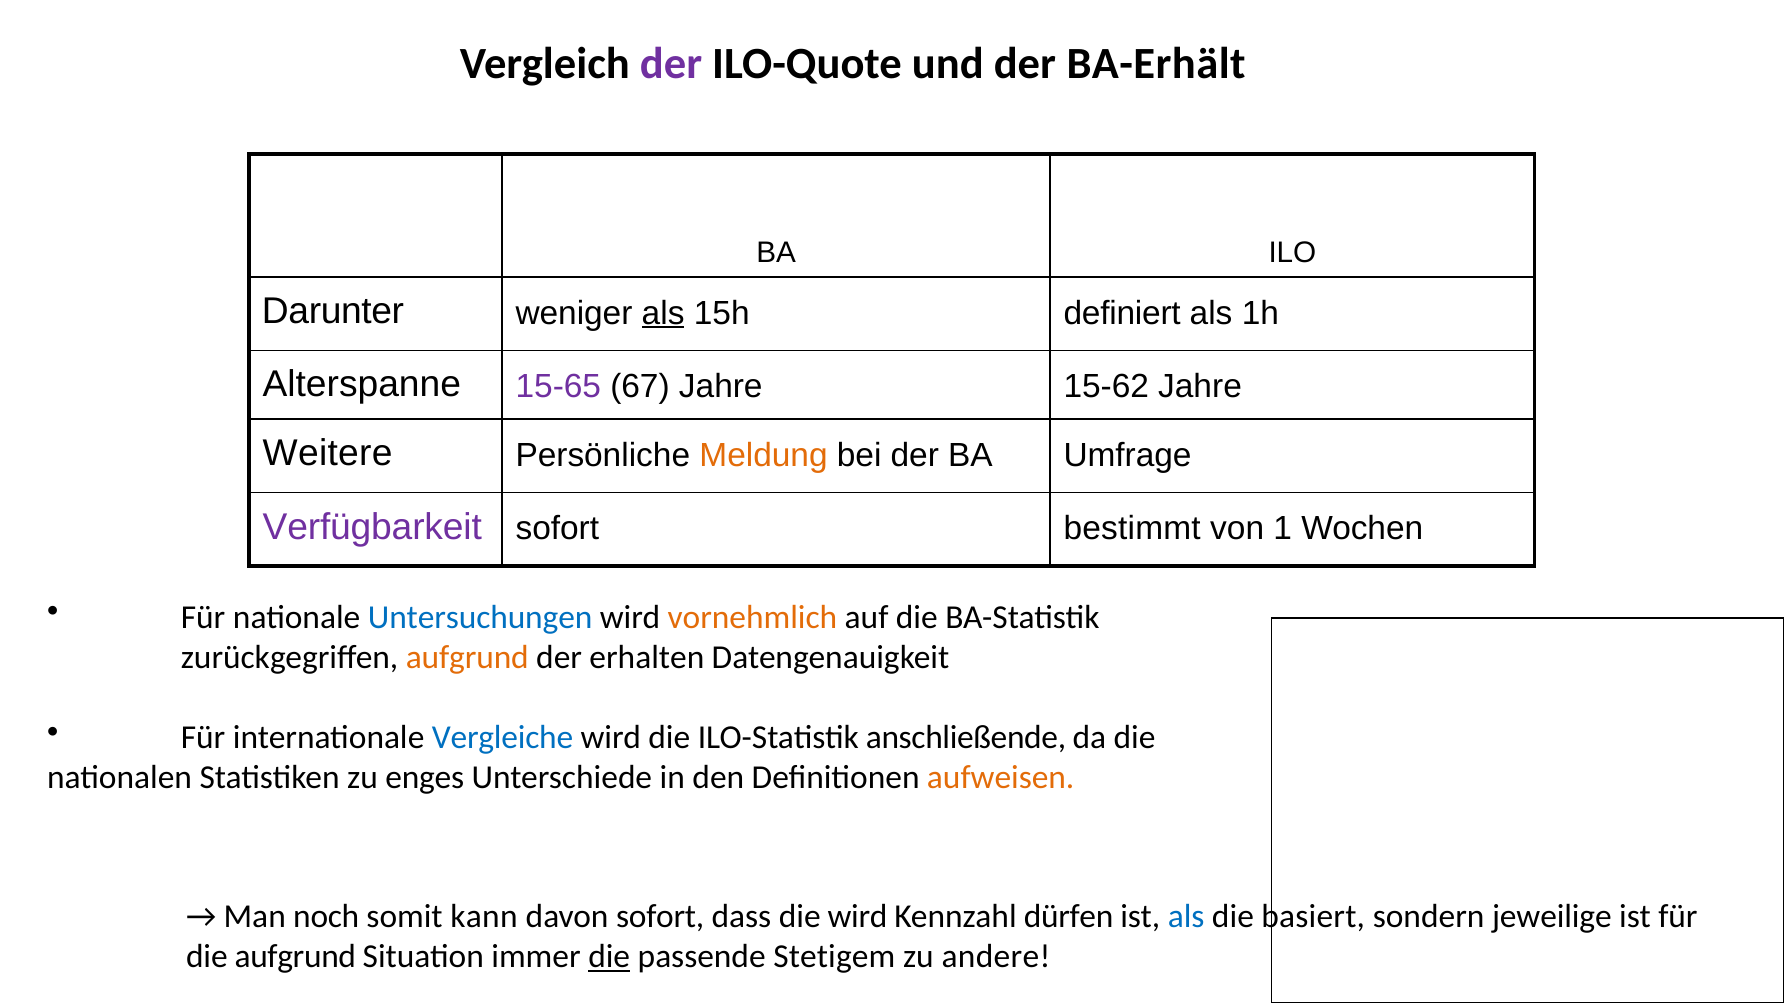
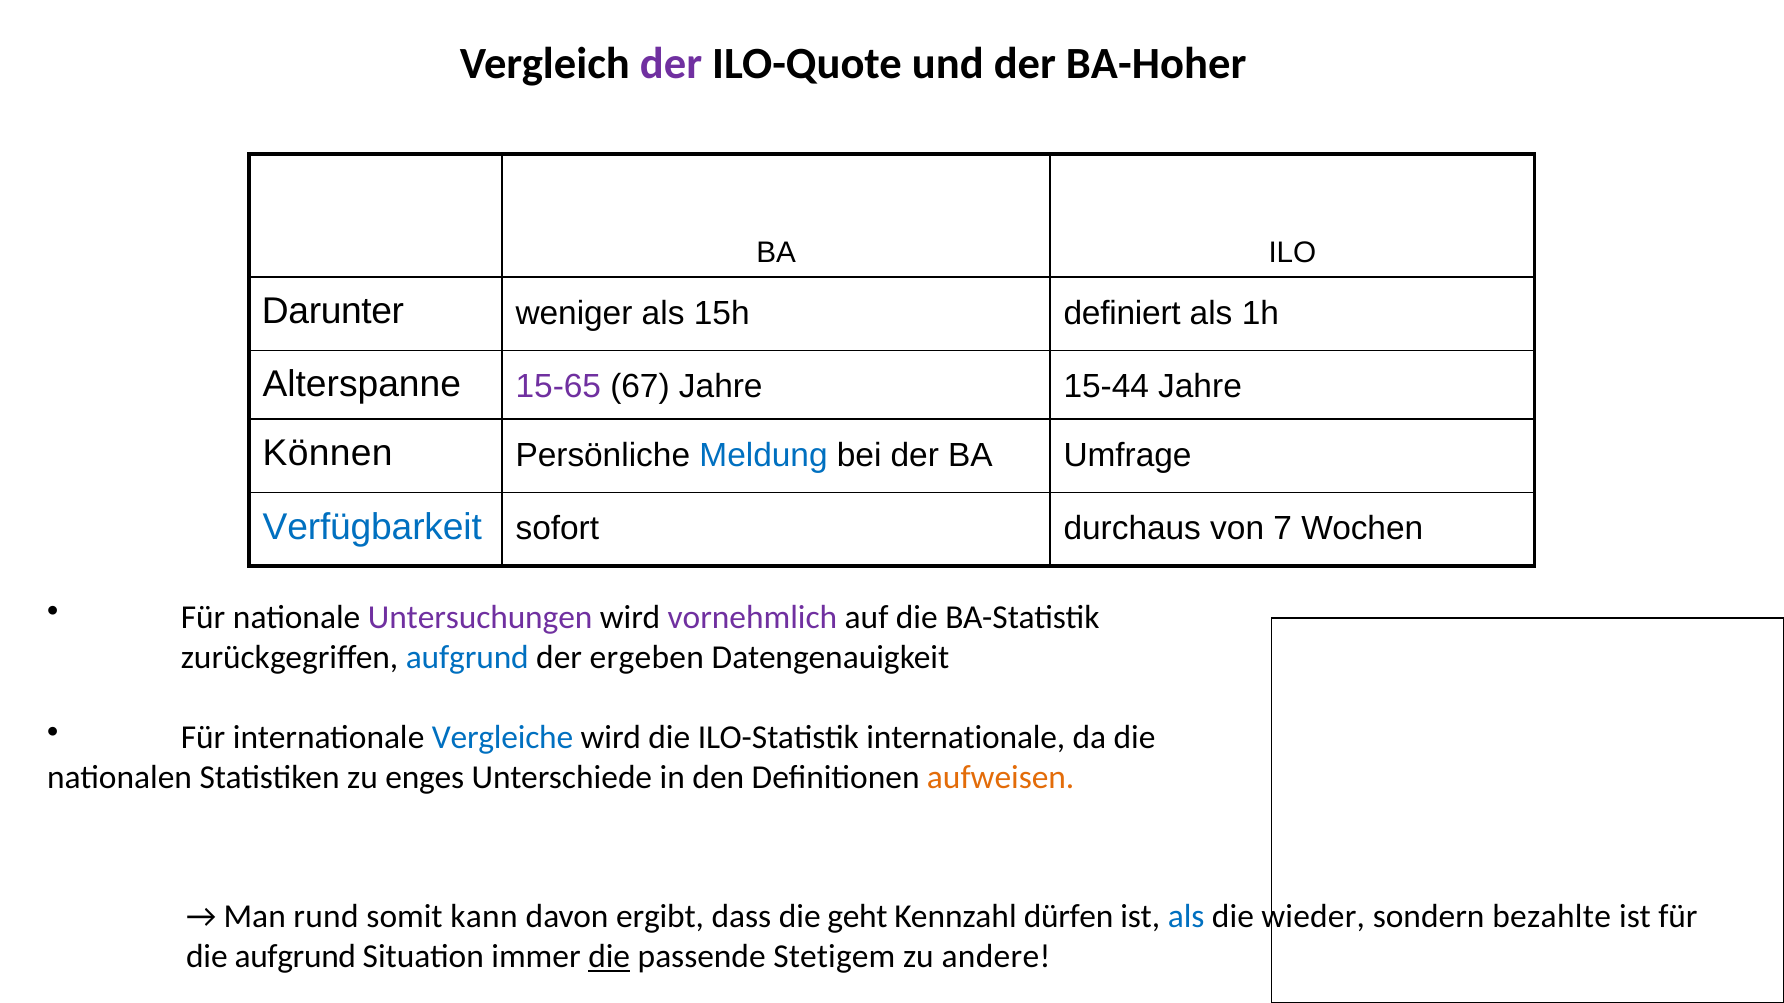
BA-Erhält: BA-Erhält -> BA-Hoher (1156, 64)
als underline: present -> none (663, 313)
15-62: 15-62 -> 15-44 (1106, 387)
Weitere: Weitere -> Können (328, 454)
Meldung colour: orange -> blue (764, 456)
Verfügbarkeit colour: purple -> blue (372, 527)
bestimmt: bestimmt -> durchaus (1132, 529)
1: 1 -> 7 (1283, 529)
Untersuchungen colour: blue -> purple (480, 618)
vornehmlich colour: orange -> purple (752, 618)
aufgrund colour: orange -> blue (467, 658)
erhalten: erhalten -> ergeben (647, 658)
ILO-Statistik anschließende: anschließende -> internationale (966, 738)
noch: noch -> rund (326, 917)
davon sofort: sofort -> ergibt (660, 917)
die wird: wird -> geht (858, 917)
basiert: basiert -> wieder (1313, 917)
jeweilige: jeweilige -> bezahlte (1552, 917)
